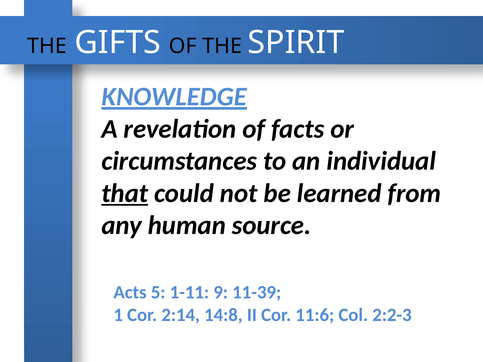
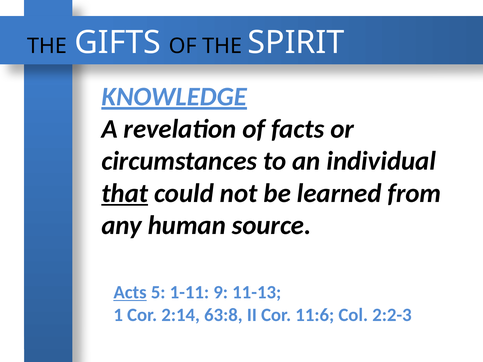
Acts underline: none -> present (130, 293)
11-39: 11-39 -> 11-13 (257, 293)
14:8: 14:8 -> 63:8 (223, 315)
